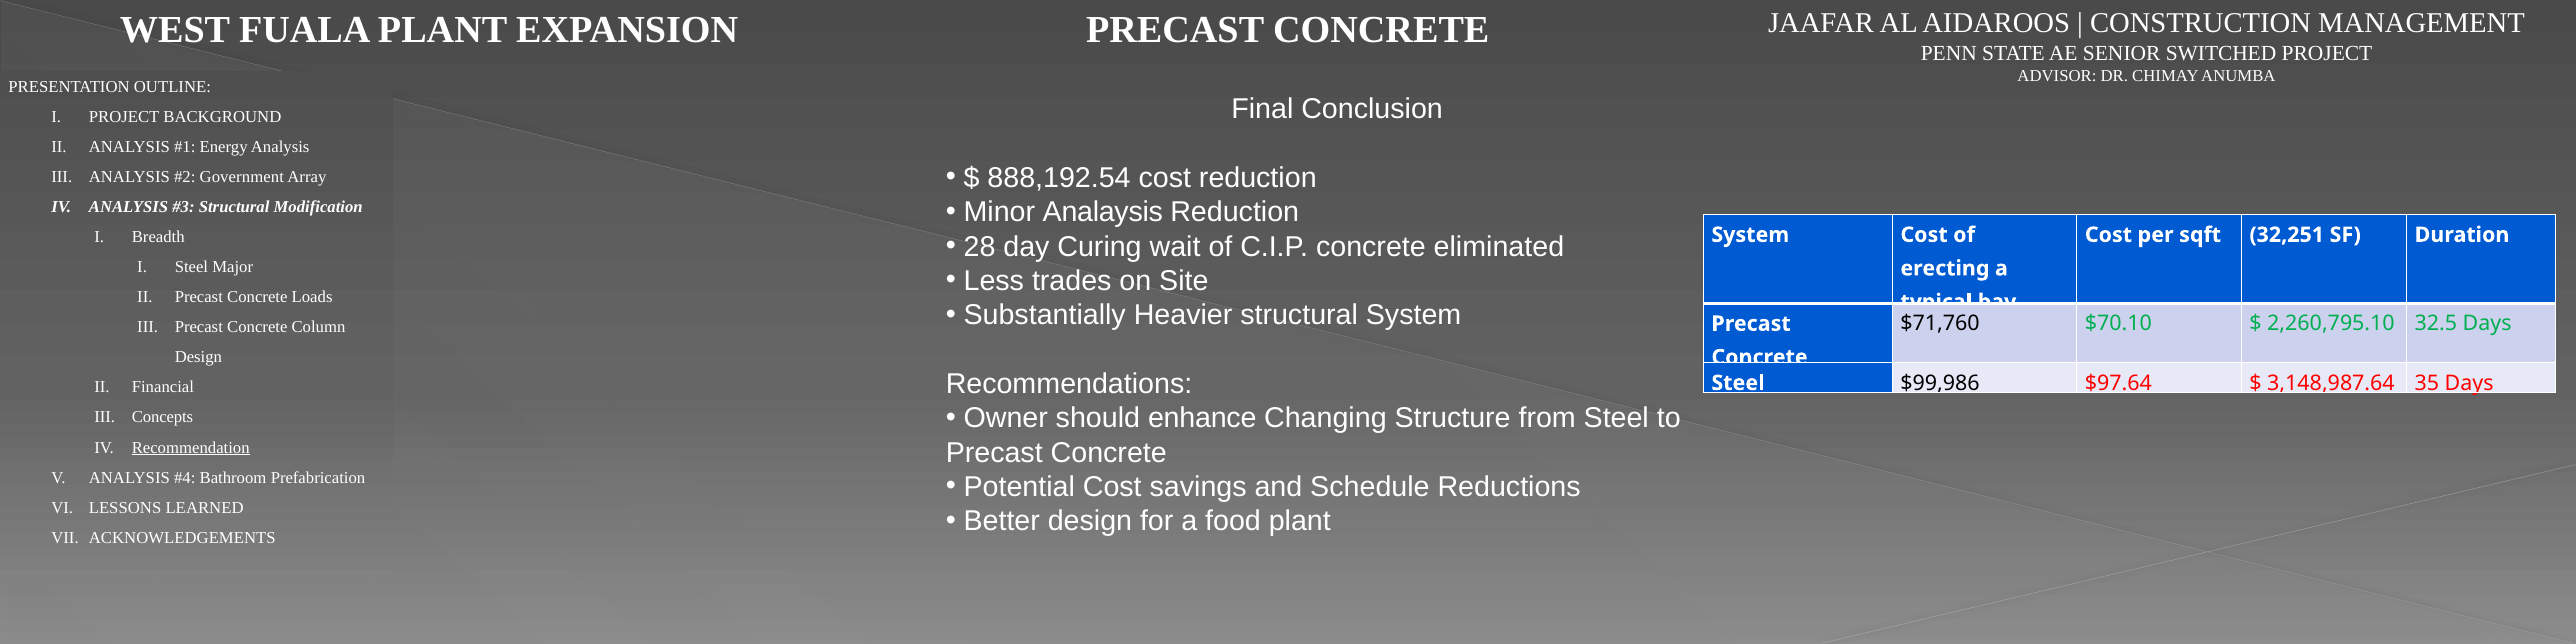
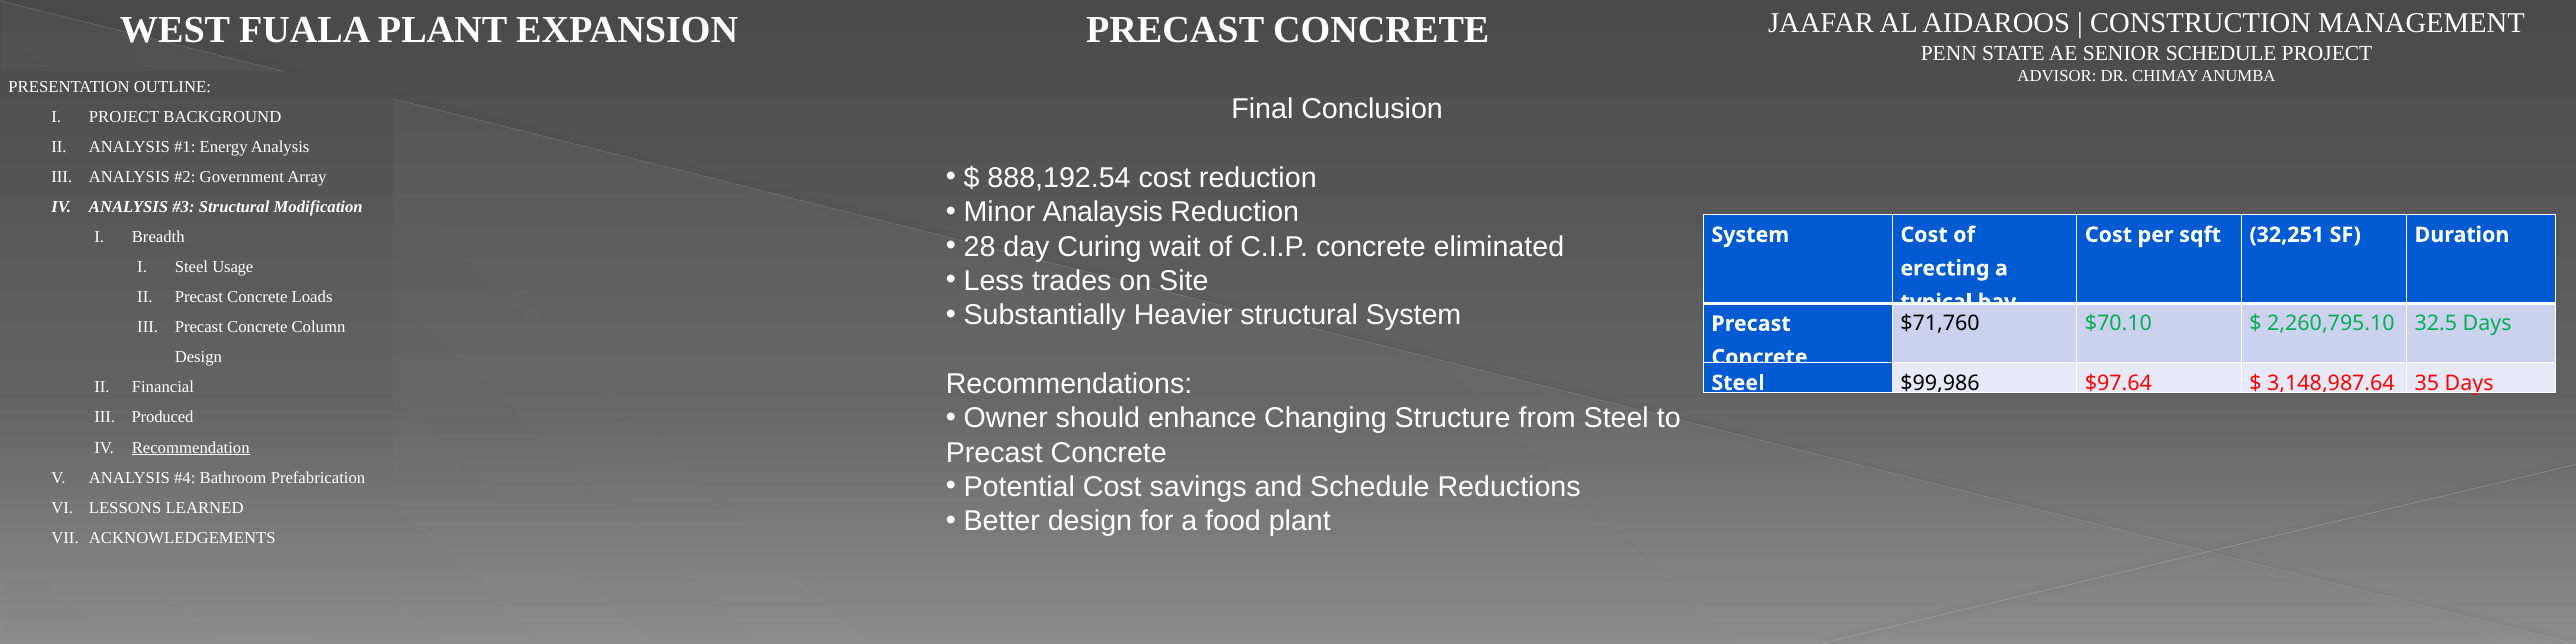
SENIOR SWITCHED: SWITCHED -> SCHEDULE (2221, 53)
Major: Major -> Usage (233, 267)
Concepts: Concepts -> Produced (162, 417)
